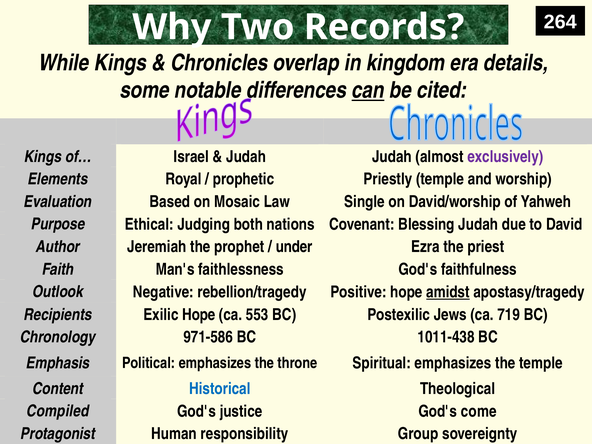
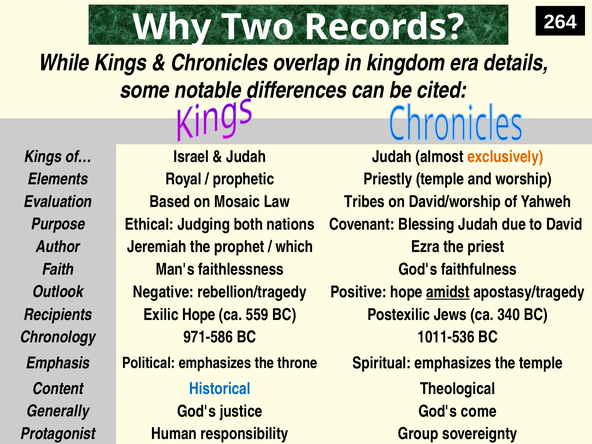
can underline: present -> none (368, 90)
exclusively colour: purple -> orange (505, 157)
Single: Single -> Tribes (365, 202)
under: under -> which (294, 247)
553: 553 -> 559 (257, 315)
719: 719 -> 340 (509, 315)
1011-438: 1011-438 -> 1011-536 (446, 337)
Compiled: Compiled -> Generally (58, 411)
